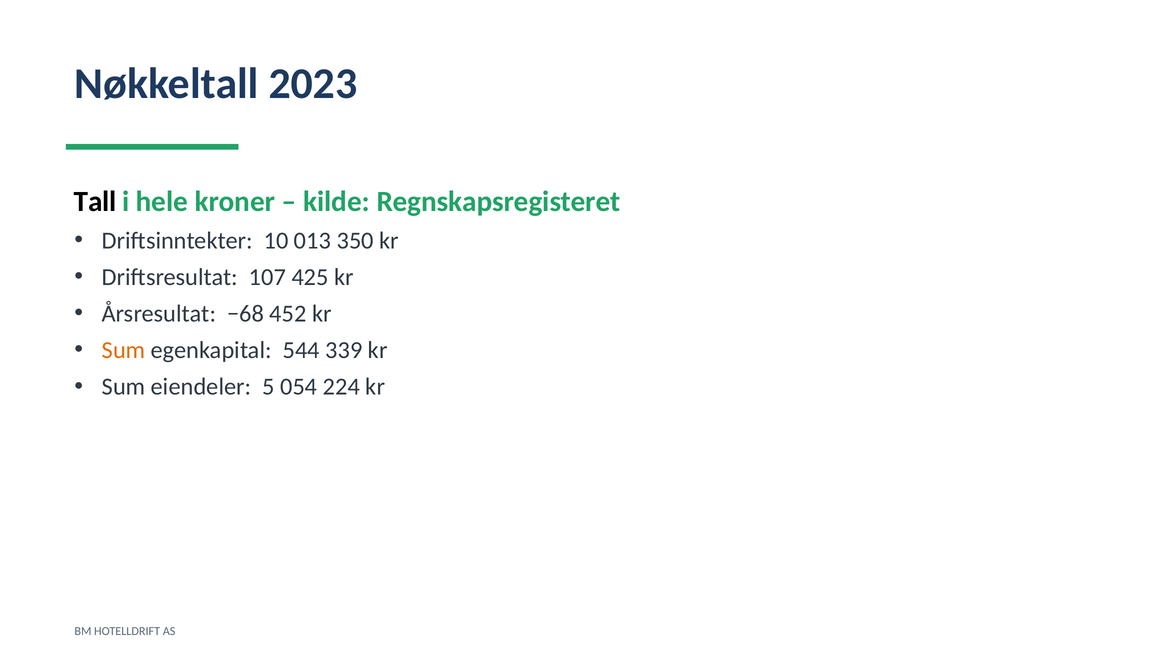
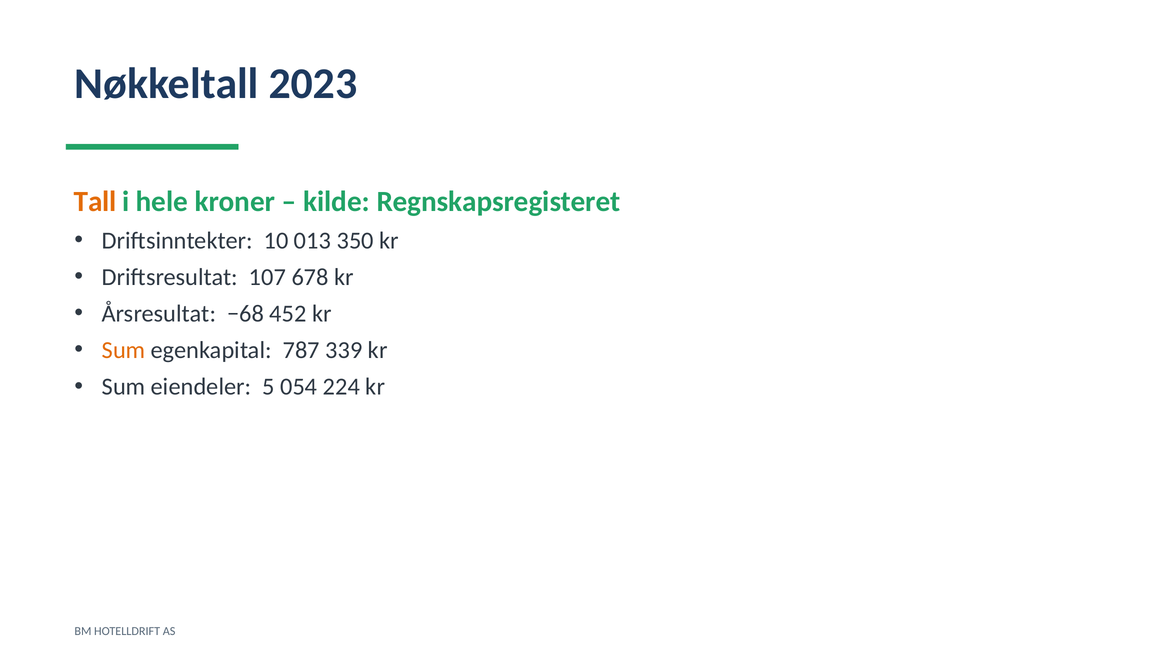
Tall colour: black -> orange (95, 201)
425: 425 -> 678 (310, 277)
544: 544 -> 787 (301, 350)
